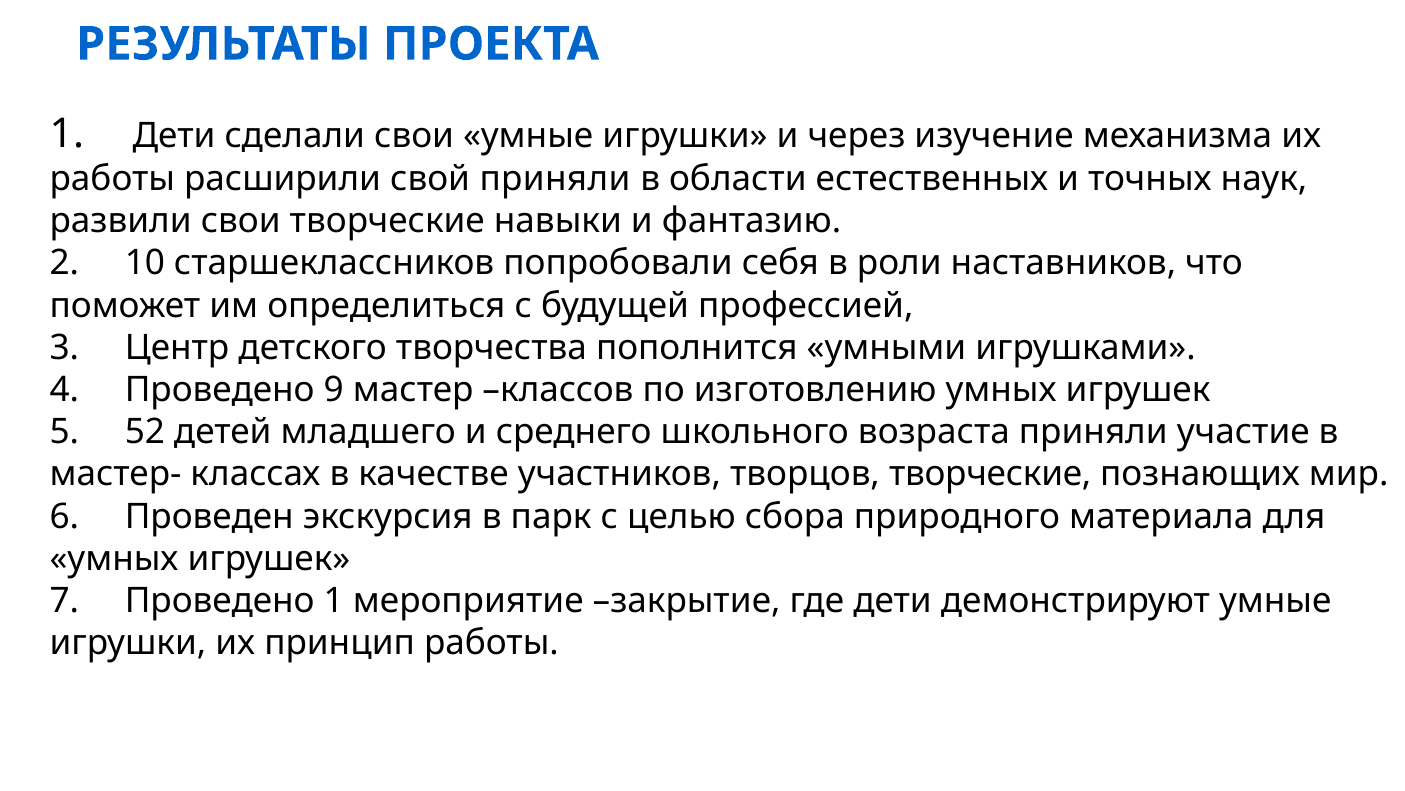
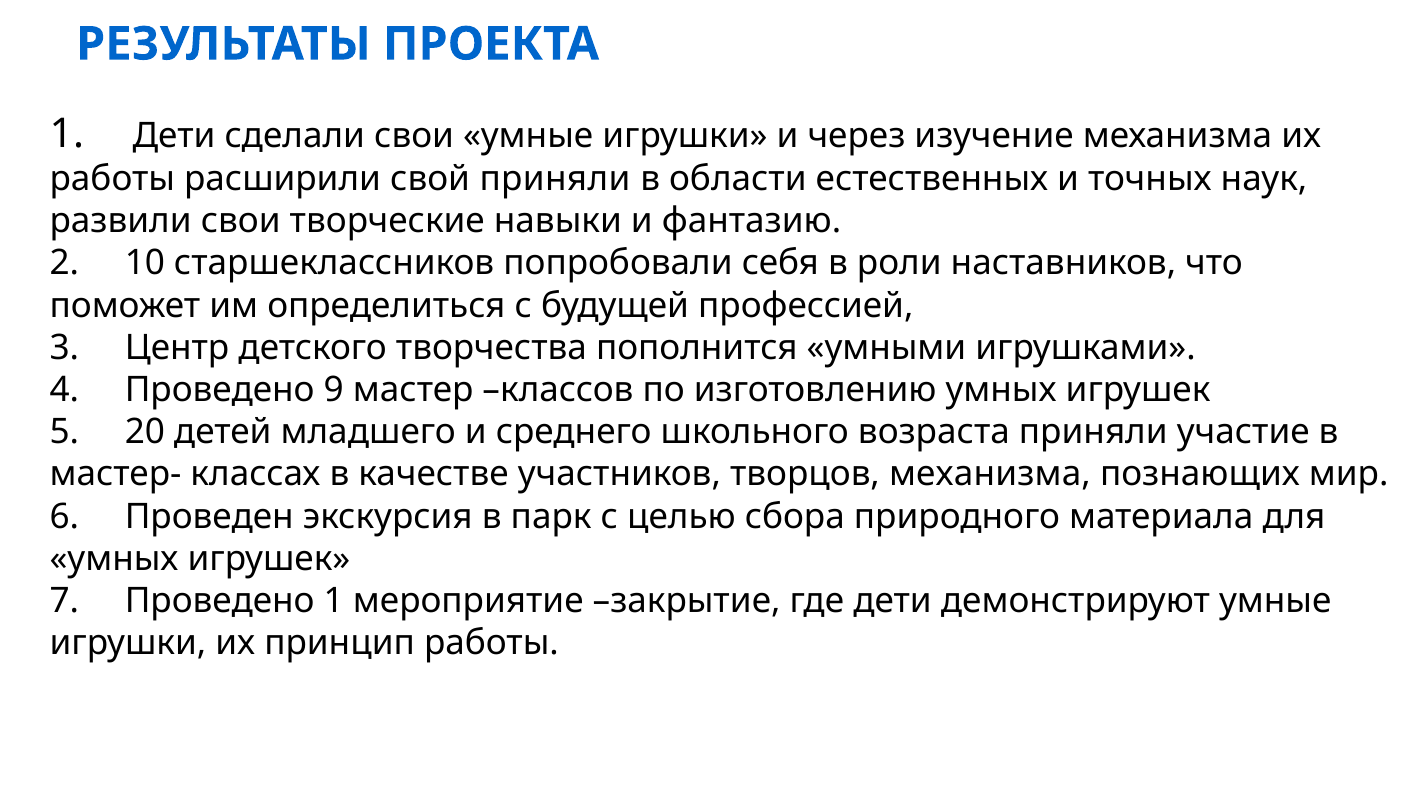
52: 52 -> 20 (145, 432)
творцов творческие: творческие -> механизма (990, 474)
